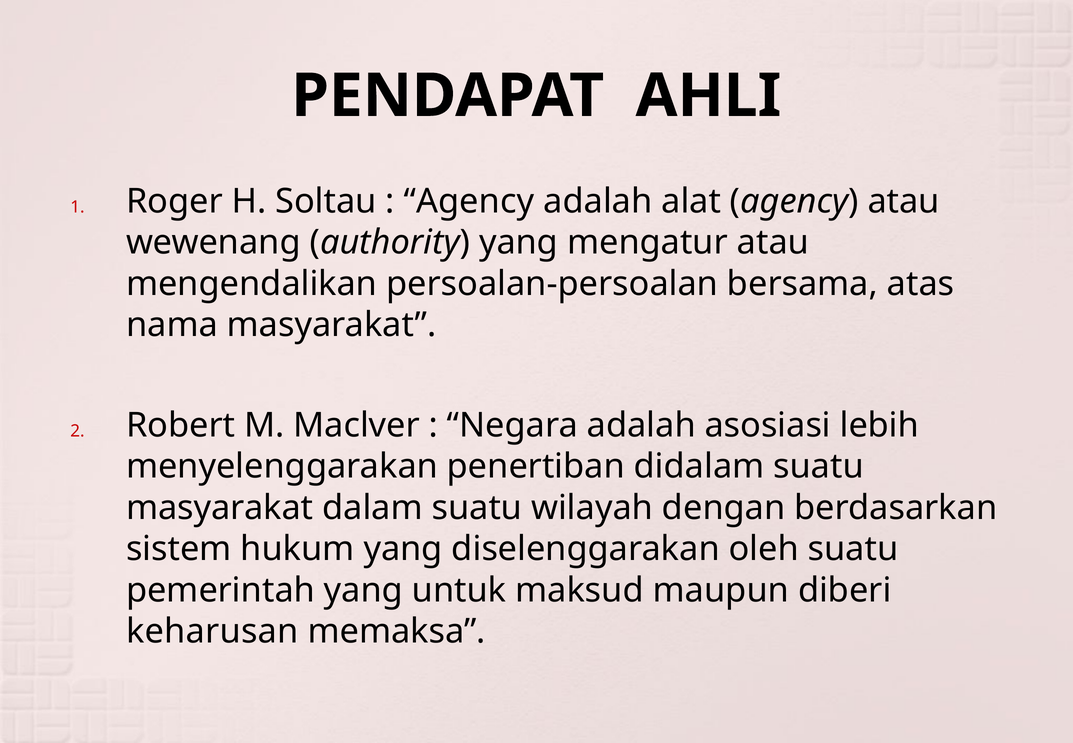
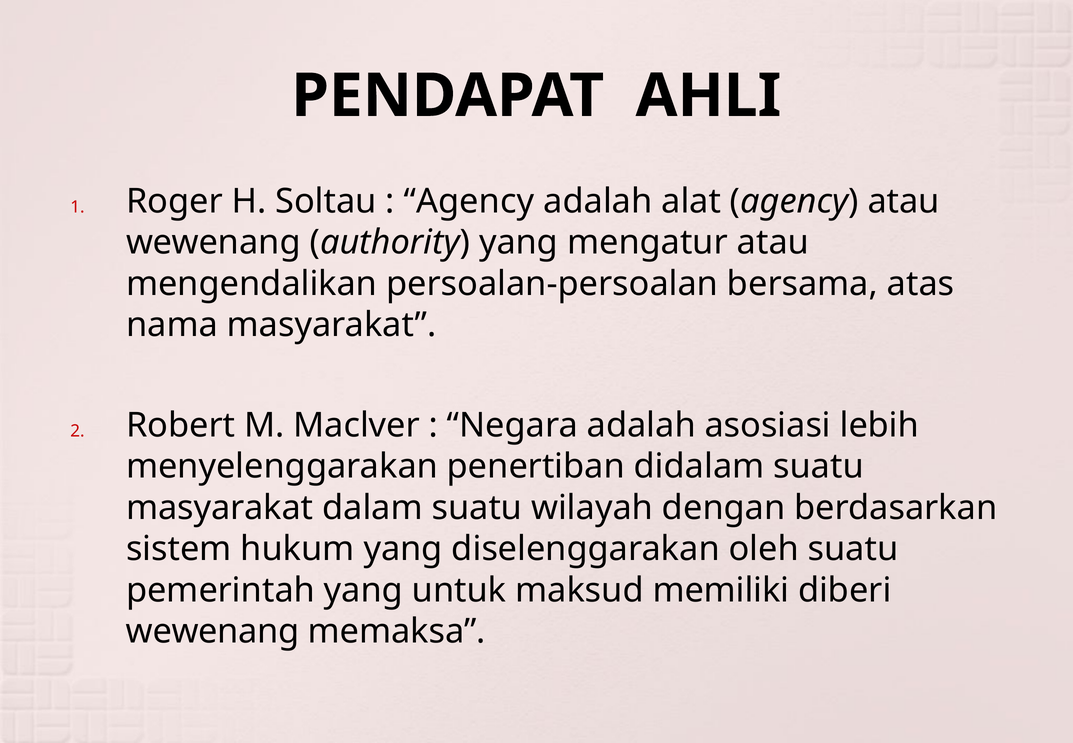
maupun: maupun -> memiliki (721, 590)
keharusan: keharusan -> wewenang (213, 631)
